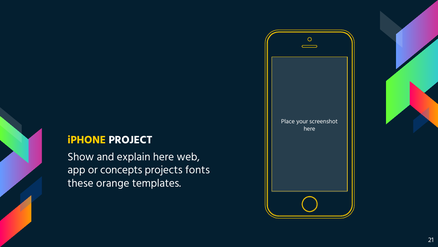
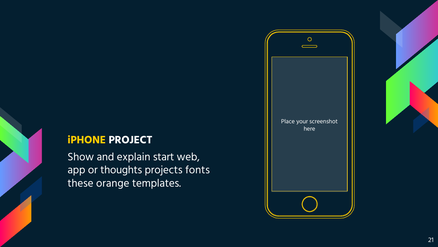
explain here: here -> start (164, 156)
concepts: concepts -> thoughts (121, 170)
